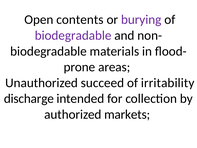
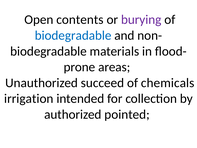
biodegradable colour: purple -> blue (73, 35)
irritability: irritability -> chemicals (168, 83)
discharge: discharge -> irrigation (29, 98)
markets: markets -> pointed (127, 114)
